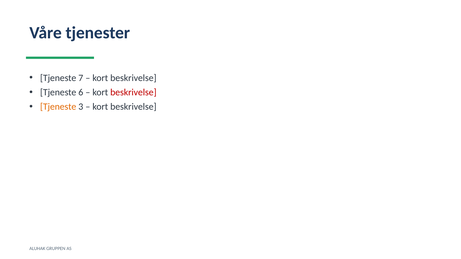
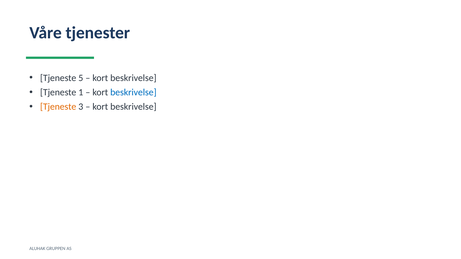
7: 7 -> 5 (81, 78)
6: 6 -> 1 (81, 92)
beskrivelse colour: red -> blue (133, 92)
